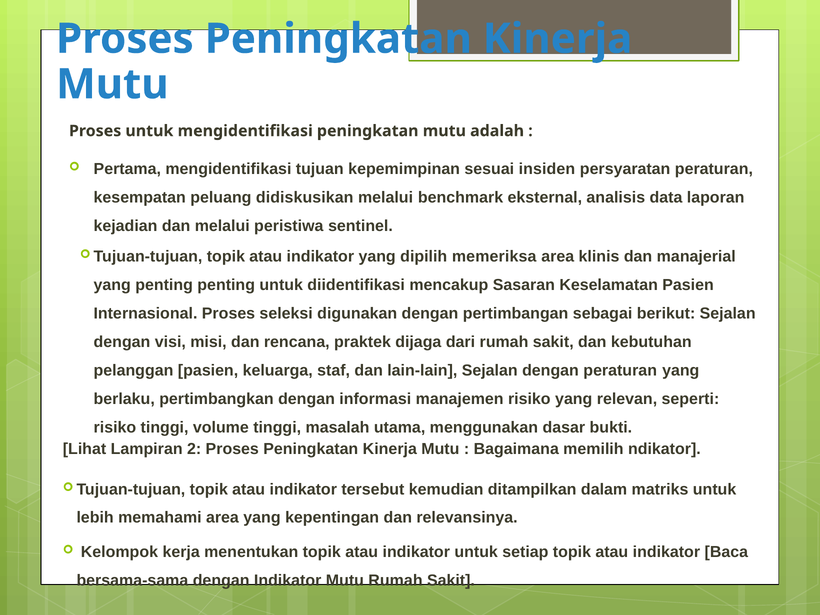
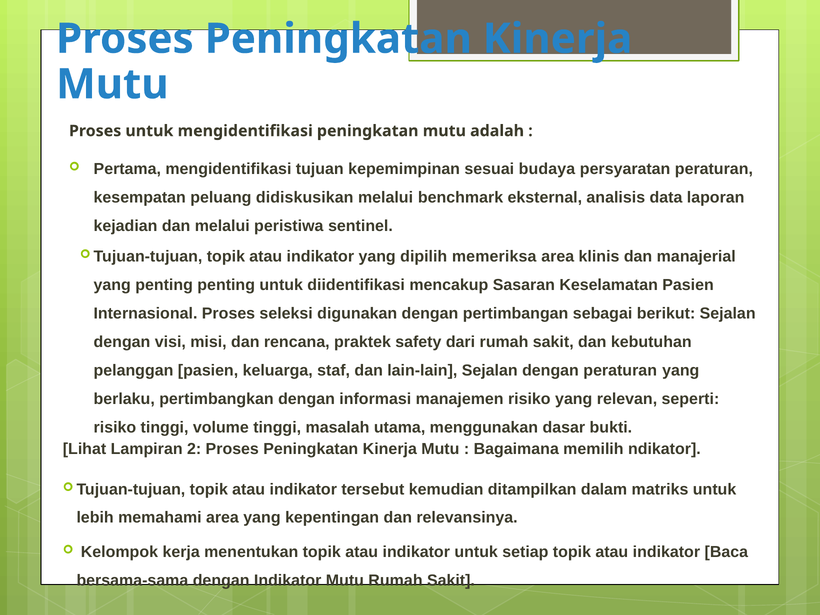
insiden: insiden -> budaya (547, 169)
dijaga: dijaga -> safety (418, 342)
